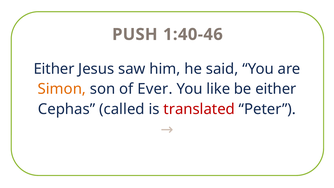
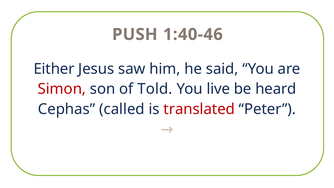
Simon colour: orange -> red (62, 89)
Ever: Ever -> Told (155, 89)
like: like -> live (218, 89)
be either: either -> heard (276, 89)
